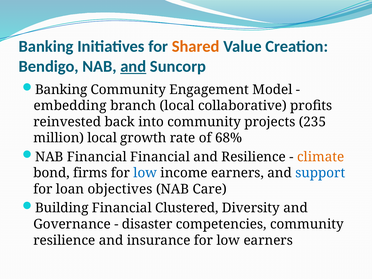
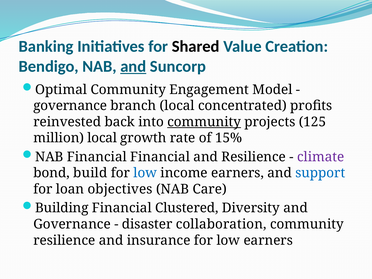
Shared colour: orange -> black (196, 47)
Banking: Banking -> Optimal (61, 90)
embedding: embedding -> governance (70, 106)
collaborative: collaborative -> concentrated (242, 106)
community underline: none -> present (204, 122)
235: 235 -> 125 (312, 122)
68%: 68% -> 15% (229, 138)
climate colour: orange -> purple (321, 157)
firms: firms -> build (90, 173)
competencies: competencies -> collaboration (221, 224)
